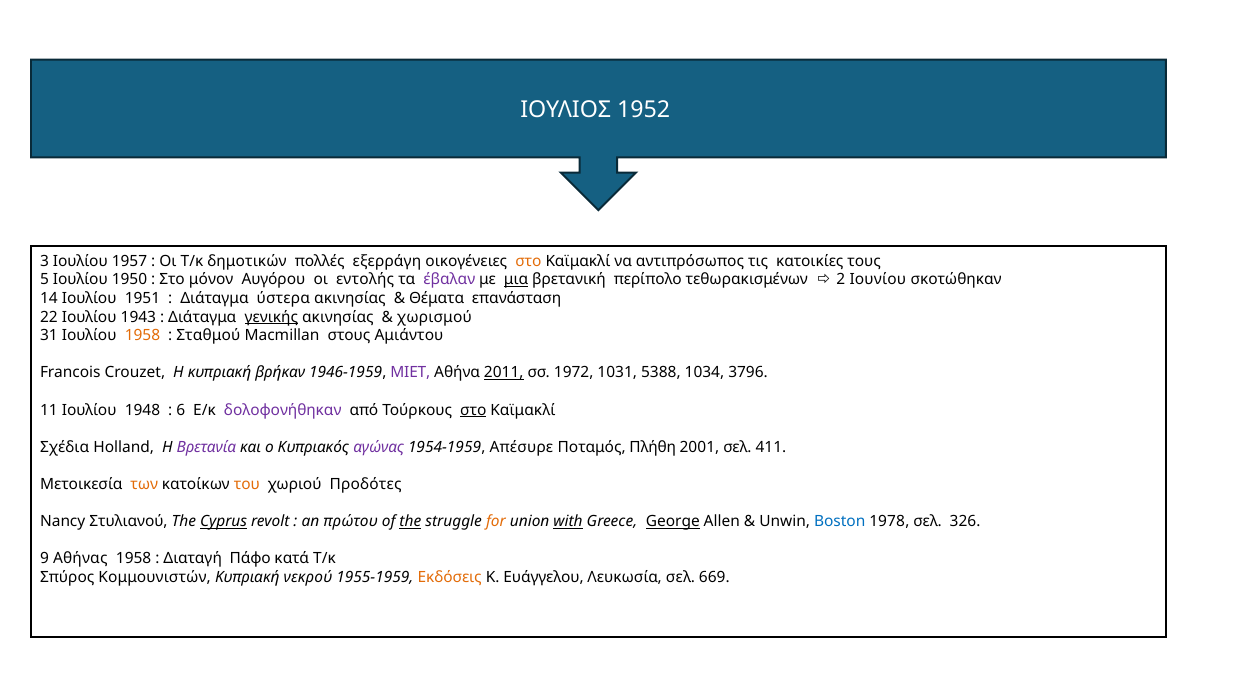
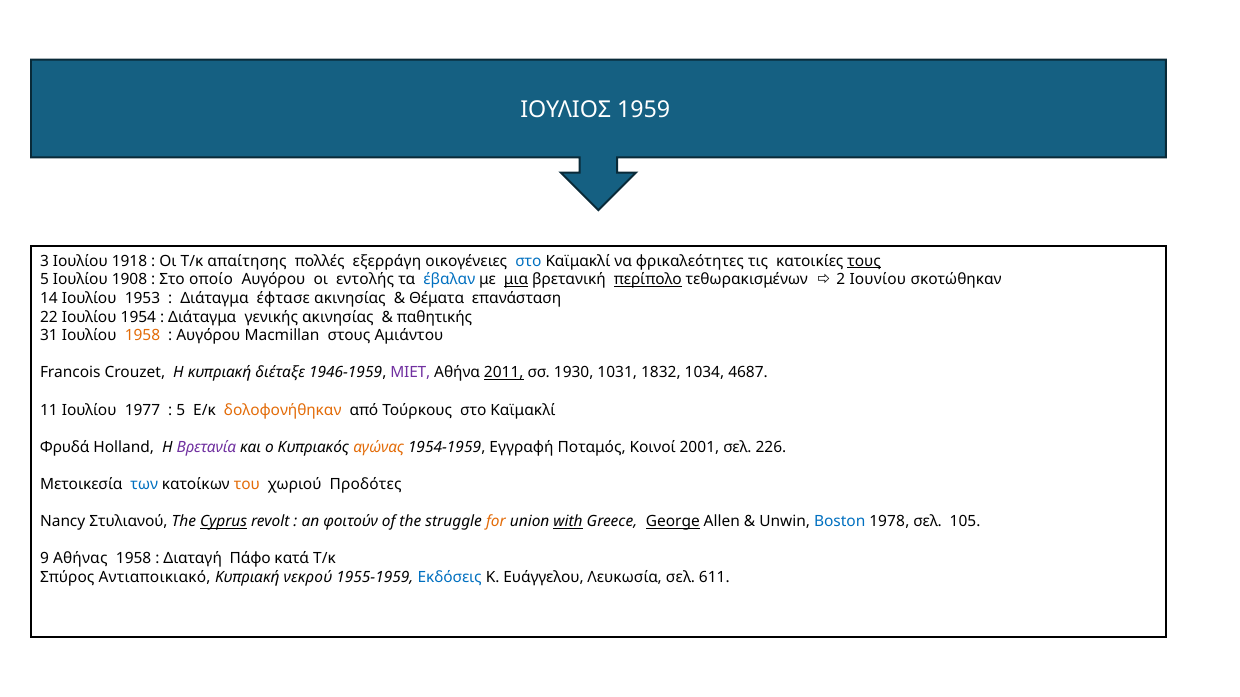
1952: 1952 -> 1959 (644, 110)
1957: 1957 -> 1918 (129, 261)
δημοτικών: δημοτικών -> απαίτησης (247, 261)
στο colour: orange -> blue (528, 261)
αντιπρόσωπος: αντιπρόσωπος -> φρικαλεότητες (690, 261)
τους underline: none -> present (864, 261)
1950: 1950 -> 1908 (129, 280)
μόνον: μόνον -> οποίο (211, 280)
έβαλαν colour: purple -> blue (449, 280)
περίπολο underline: none -> present (648, 280)
1951: 1951 -> 1953 (142, 299)
ύστερα: ύστερα -> έφτασε (283, 299)
1943: 1943 -> 1954 (138, 317)
γενικής underline: present -> none (271, 317)
χωρισμού: χωρισμού -> παθητικής (435, 317)
Σταθμού: Σταθμού -> Αυγόρου (208, 336)
βρήκαν: βρήκαν -> διέταξε (280, 373)
1972: 1972 -> 1930 (574, 373)
5388: 5388 -> 1832 (661, 373)
3796: 3796 -> 4687 (748, 373)
1948: 1948 -> 1977 (142, 410)
6: 6 -> 5 (181, 410)
δολοφονήθηκαν colour: purple -> orange (283, 410)
στο underline: present -> none (473, 410)
Σχέδια: Σχέδια -> Φρυδά (65, 447)
αγώνας colour: purple -> orange (379, 447)
Απέσυρε: Απέσυρε -> Εγγραφή (522, 447)
Πλήθη: Πλήθη -> Κοινοί (653, 447)
411: 411 -> 226 (771, 447)
των colour: orange -> blue (144, 485)
πρώτου: πρώτου -> φοιτούν (351, 522)
the underline: present -> none (410, 522)
326: 326 -> 105 (965, 522)
Κομμουνιστών: Κομμουνιστών -> Αντιαποικιακό (155, 578)
Εκδόσεις colour: orange -> blue (450, 578)
669: 669 -> 611 (714, 578)
